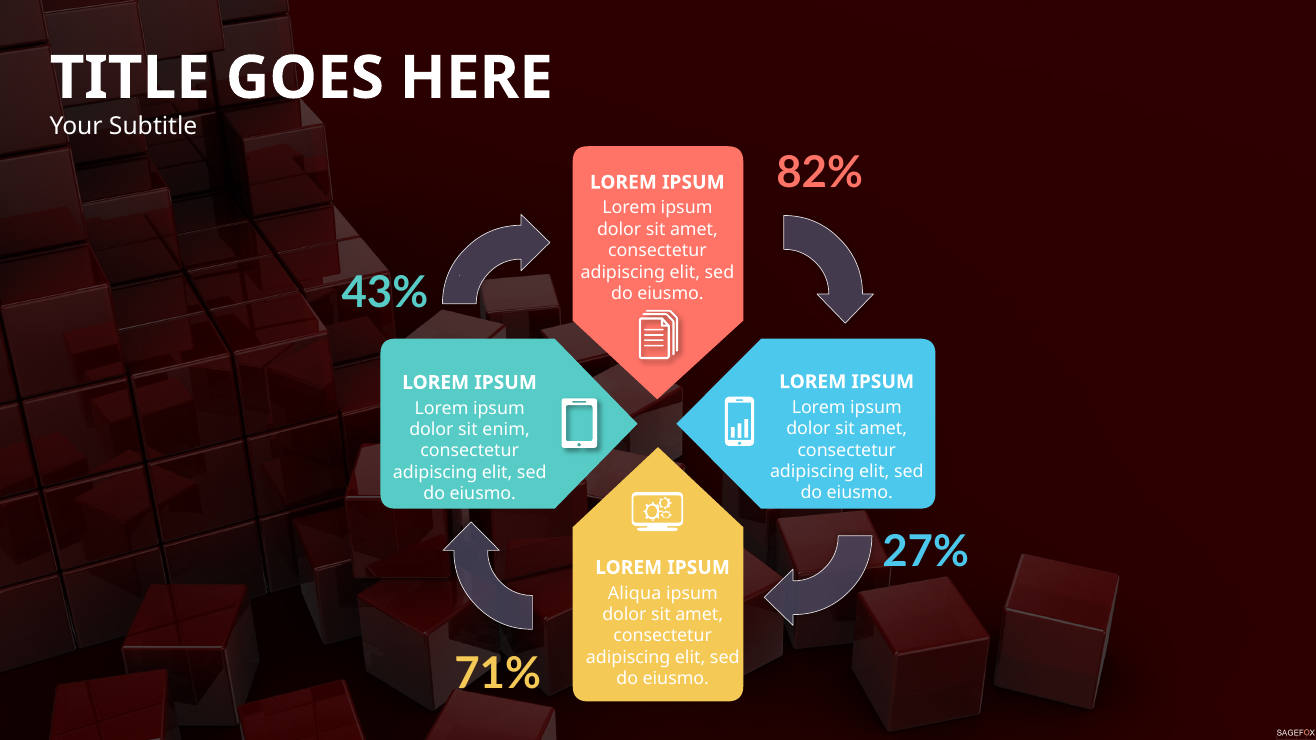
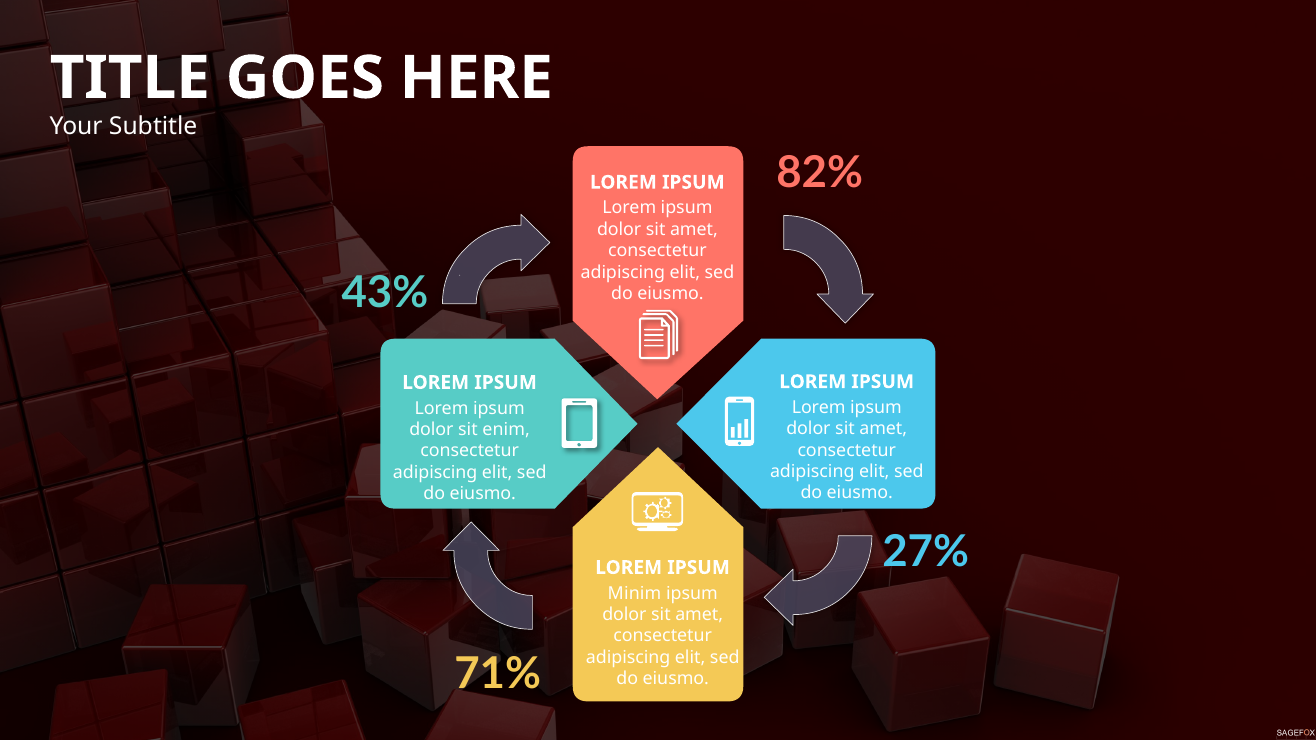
Aliqua: Aliqua -> Minim (635, 593)
